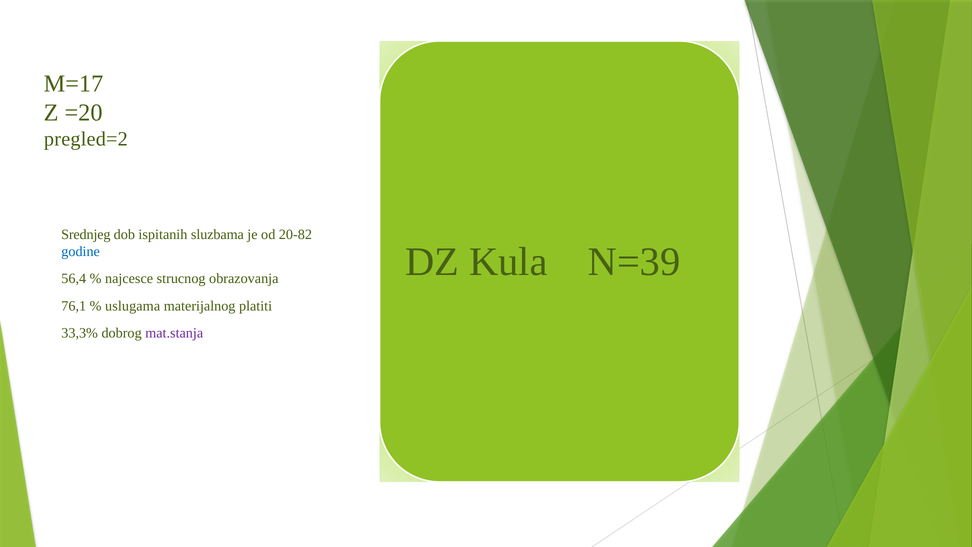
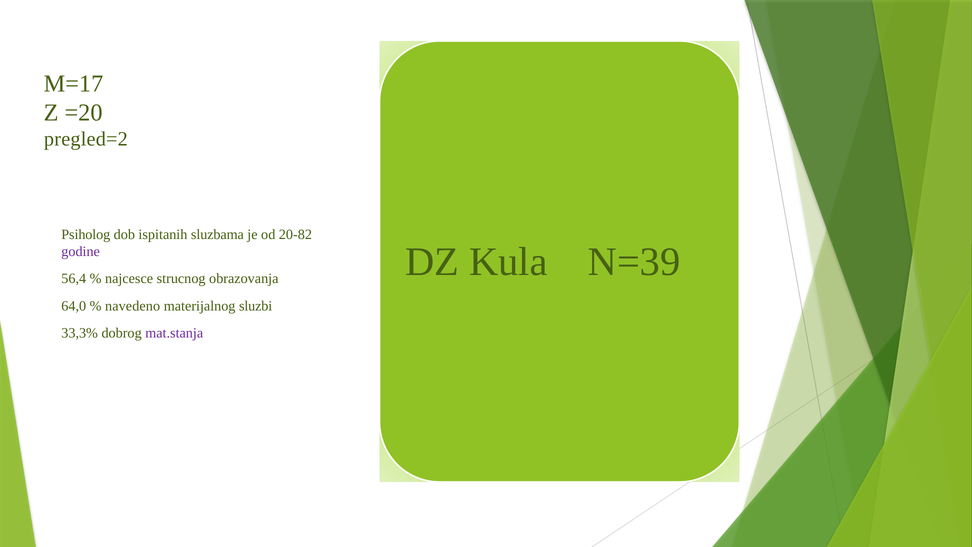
Srednjeg: Srednjeg -> Psiholog (86, 235)
godine colour: blue -> purple (81, 252)
76,1: 76,1 -> 64,0 (74, 306)
uslugama: uslugama -> navedeno (133, 306)
platiti: platiti -> sluzbi (256, 306)
